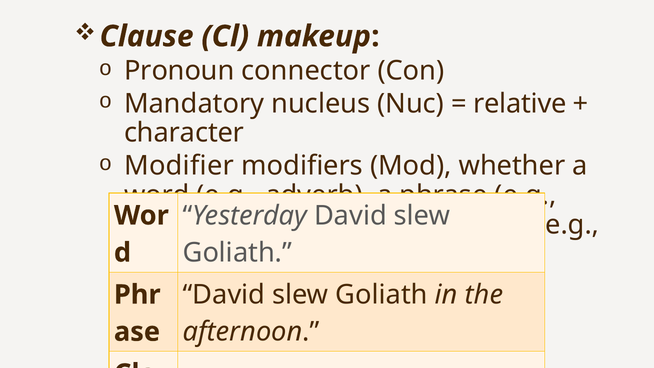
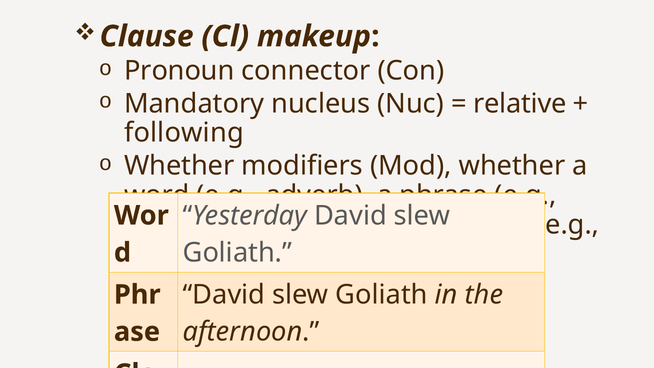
character: character -> following (184, 133)
Modifier: Modifier -> Whether (179, 166)
